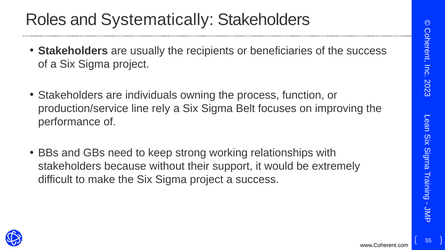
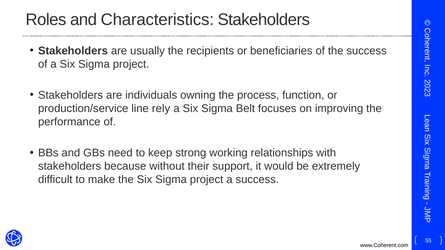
Systematically: Systematically -> Characteristics (157, 20)
